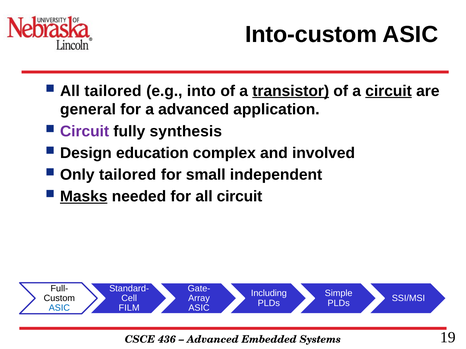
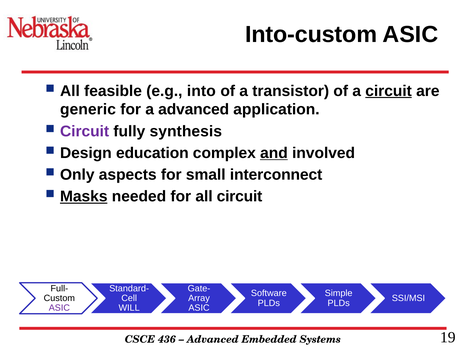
All tailored: tailored -> feasible (113, 91)
transistor underline: present -> none (291, 91)
general: general -> generic (88, 110)
and underline: none -> present (274, 153)
Only tailored: tailored -> aspects (128, 175)
independent: independent -> interconnect (276, 175)
Including: Including -> Software (269, 294)
ASIC colour: blue -> purple (59, 308)
FILM: FILM -> WILL (129, 308)
